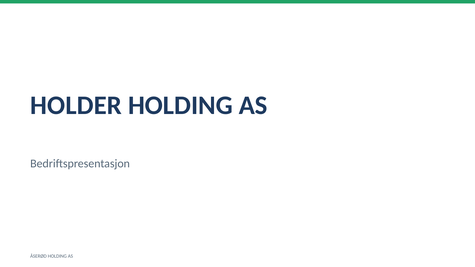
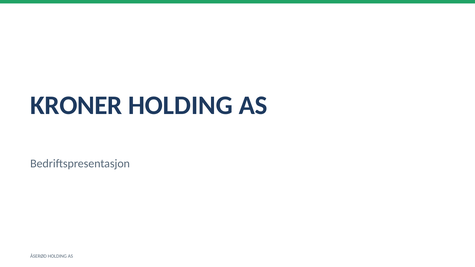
HOLDER: HOLDER -> KRONER (76, 105)
